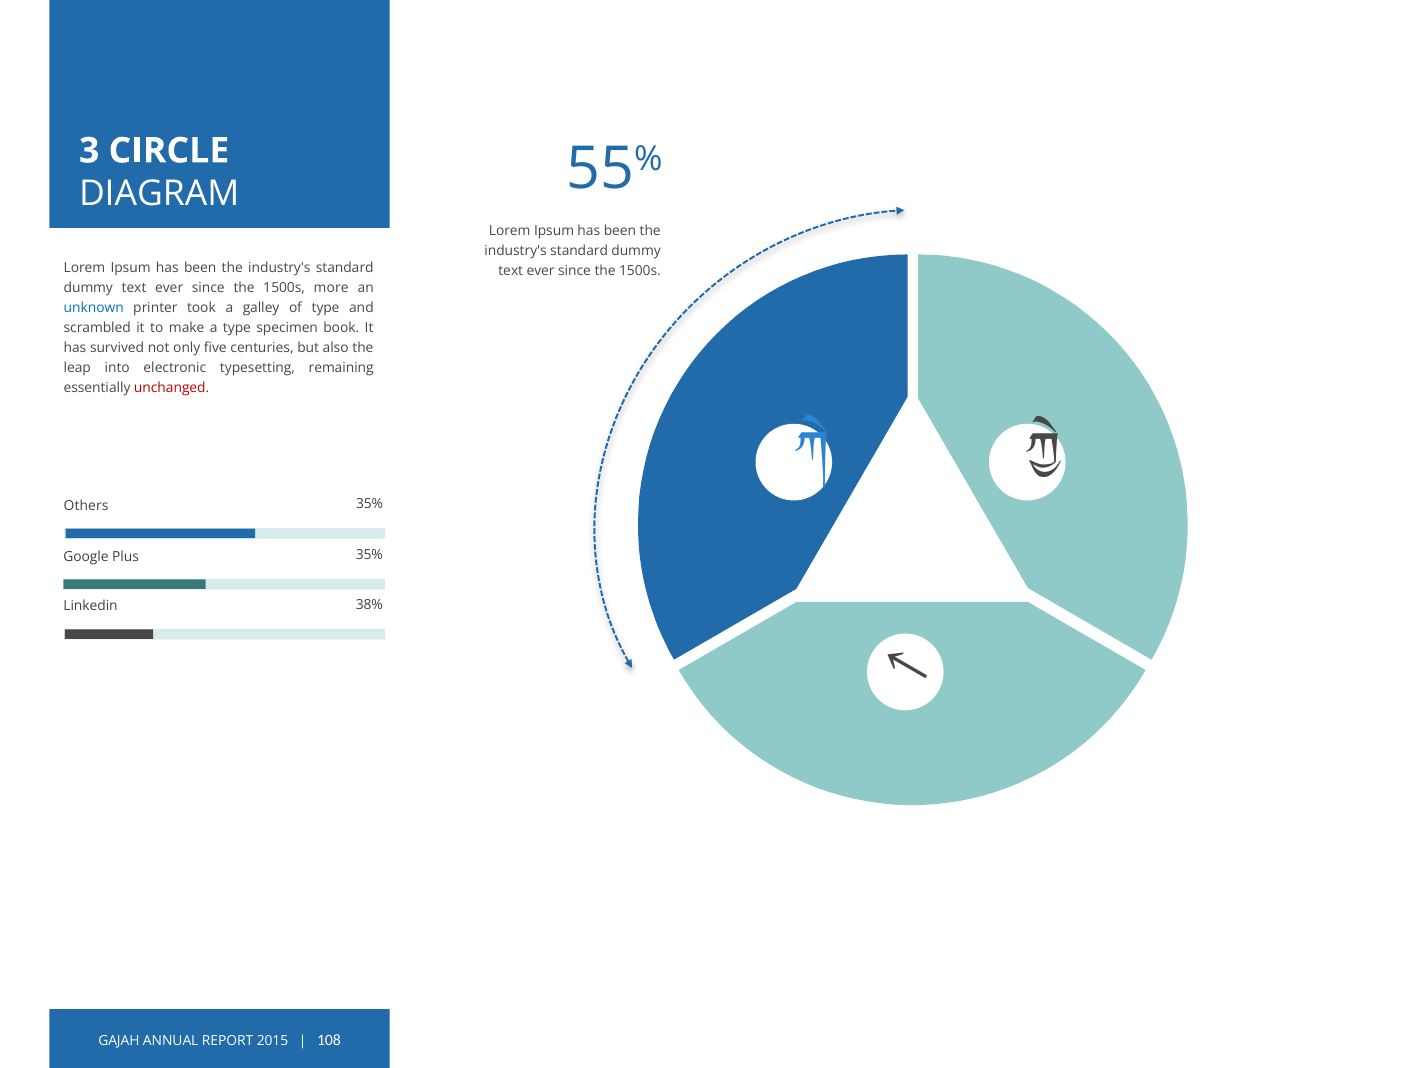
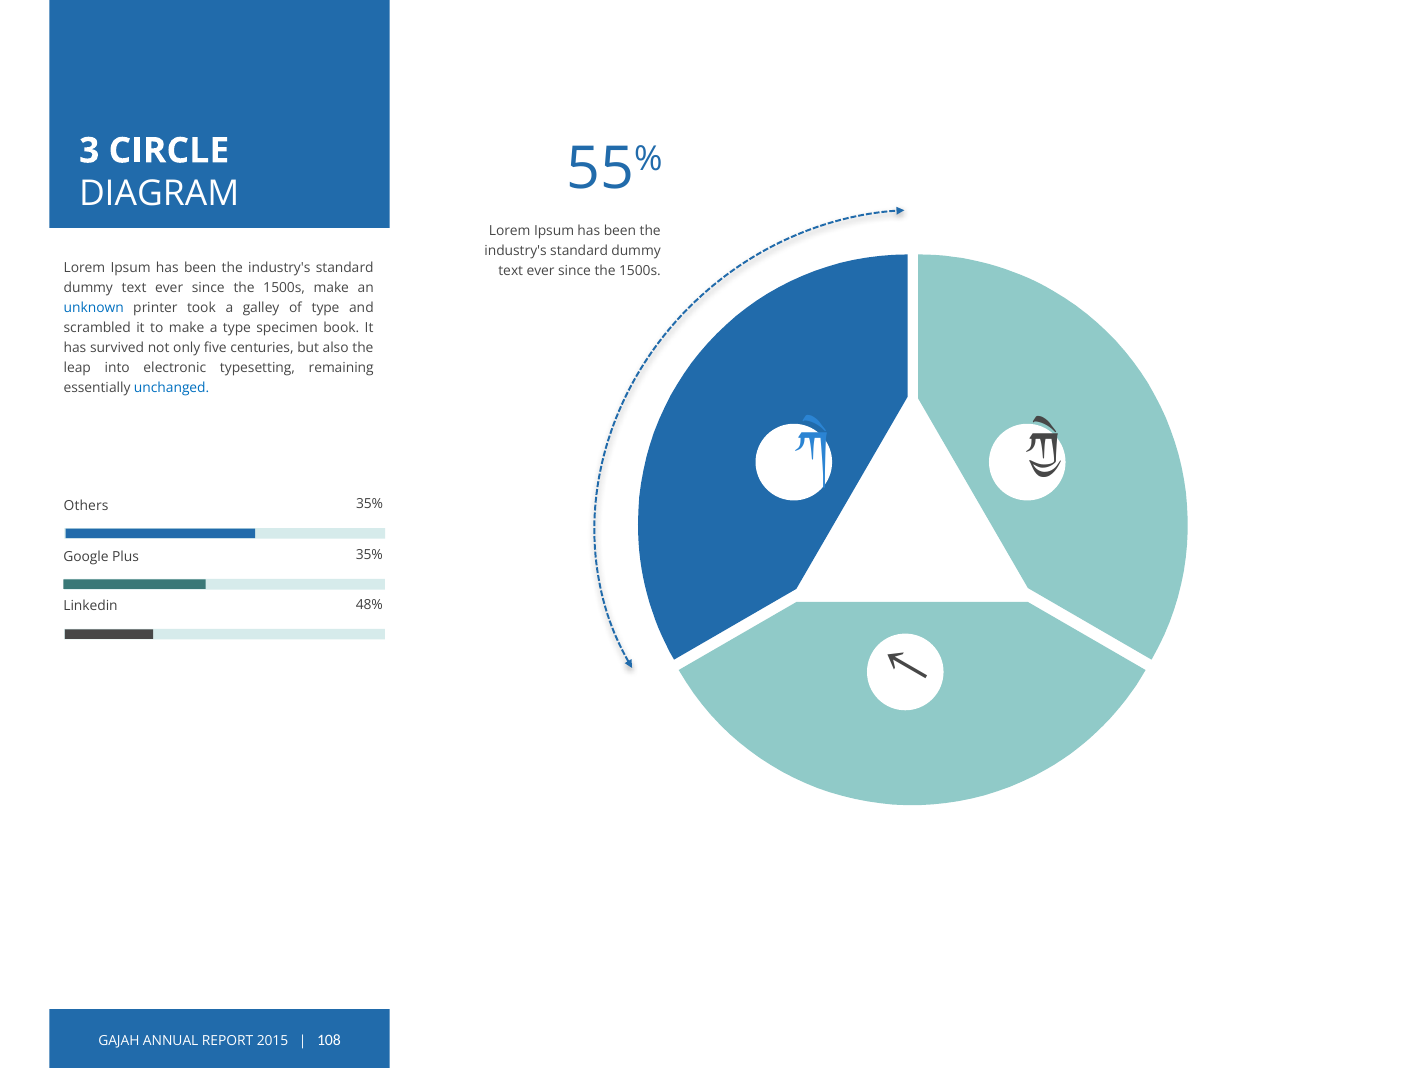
1500s more: more -> make (331, 288)
unchanged colour: red -> blue (172, 387)
38%: 38% -> 48% (369, 605)
